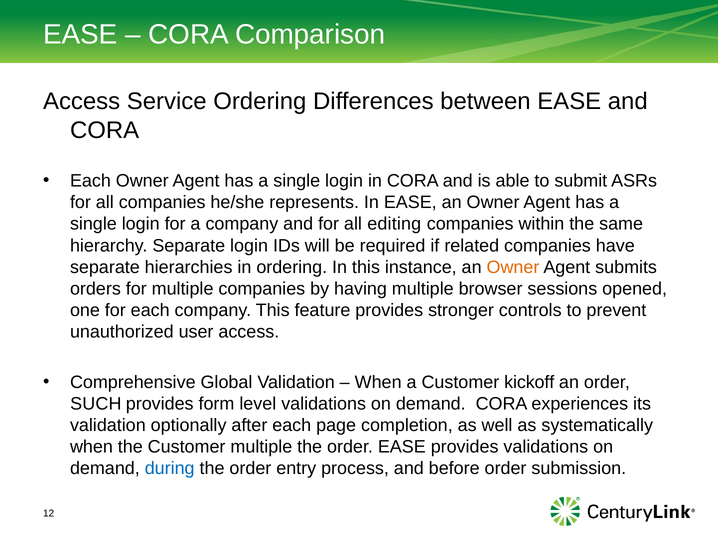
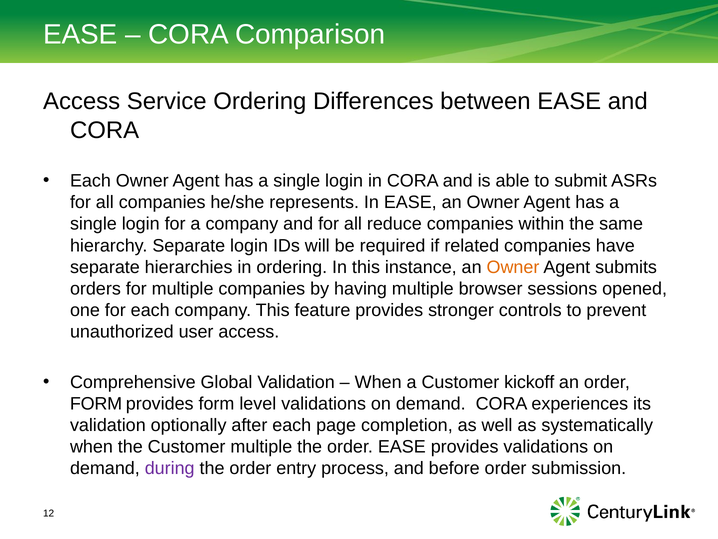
editing: editing -> reduce (394, 224)
SUCH: SUCH -> FORM (96, 403)
during colour: blue -> purple (170, 468)
